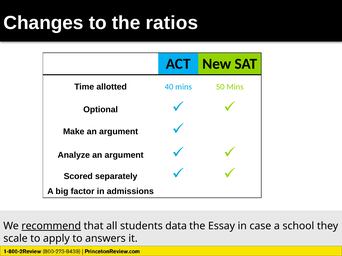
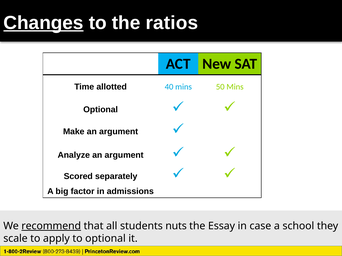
Changes underline: none -> present (43, 23)
data: data -> nuts (176, 226)
to answers: answers -> optional (105, 239)
